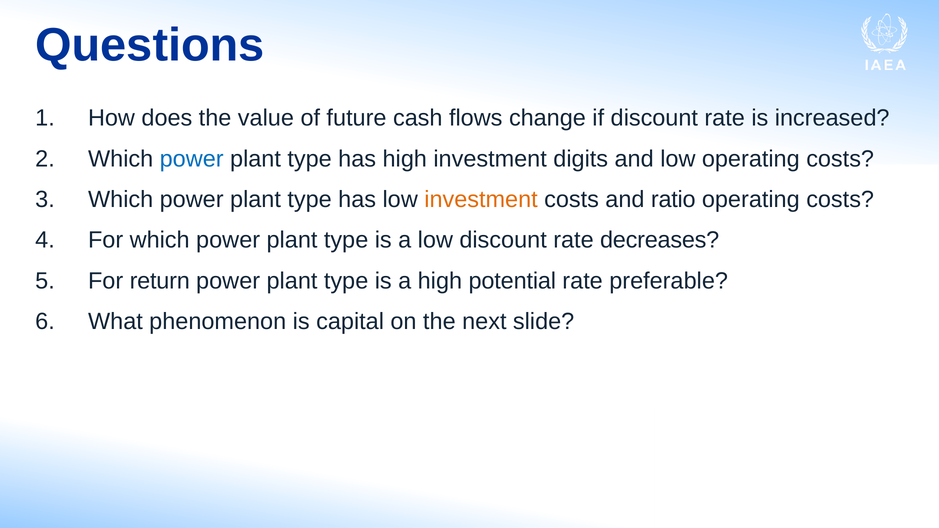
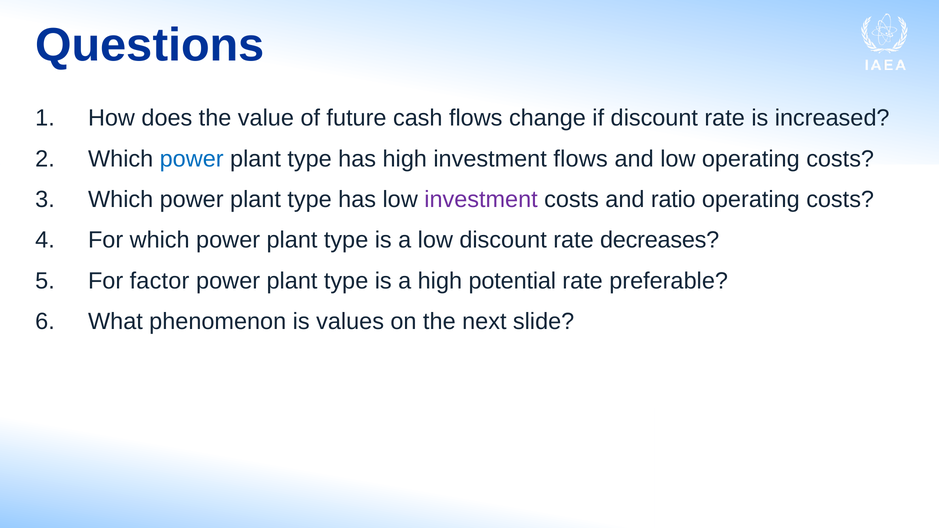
investment digits: digits -> flows (581, 159)
investment colour: orange -> purple (481, 200)
return: return -> factor (160, 281)
capital: capital -> values (350, 322)
